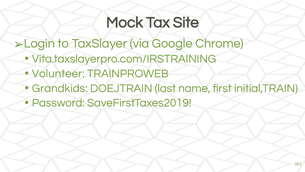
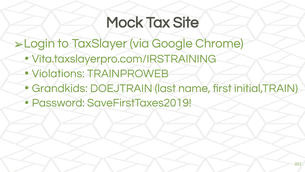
Volunteer: Volunteer -> Violations (58, 73)
